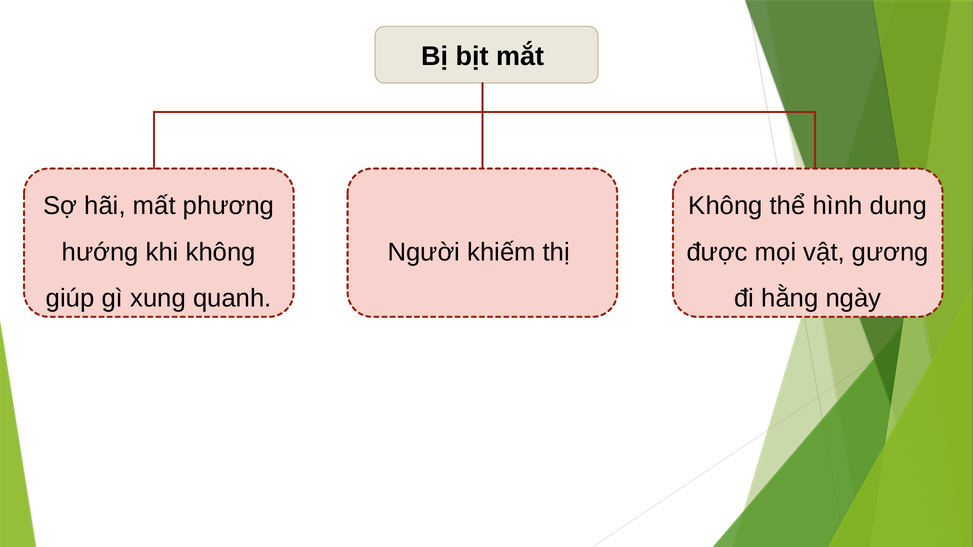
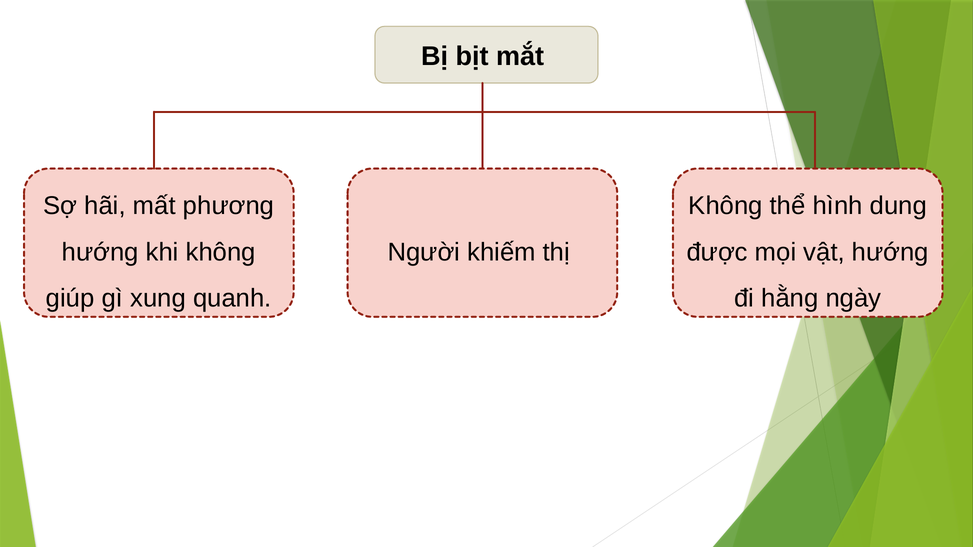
vật gương: gương -> hướng (890, 252)
